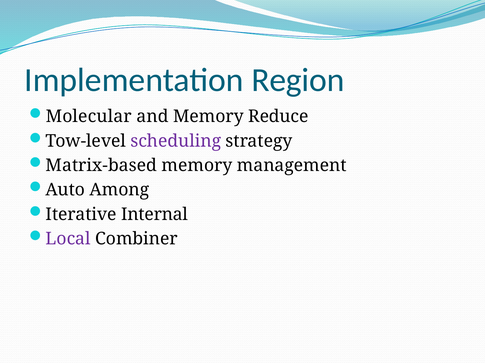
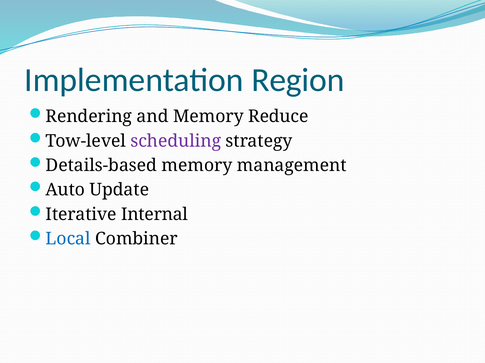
Molecular: Molecular -> Rendering (89, 117)
Matrix-based: Matrix-based -> Details-based (101, 166)
Among: Among -> Update (119, 190)
Local colour: purple -> blue (68, 239)
